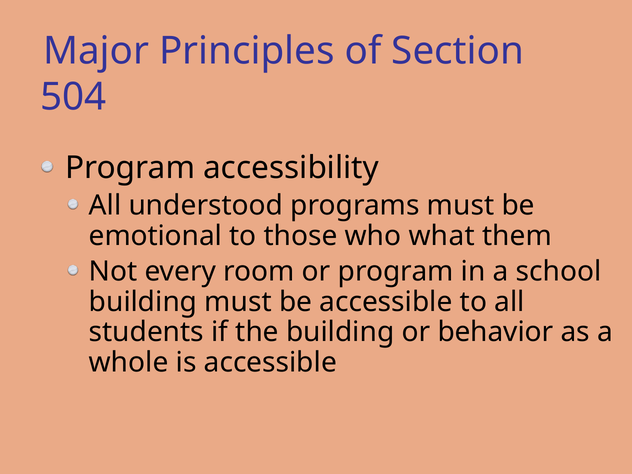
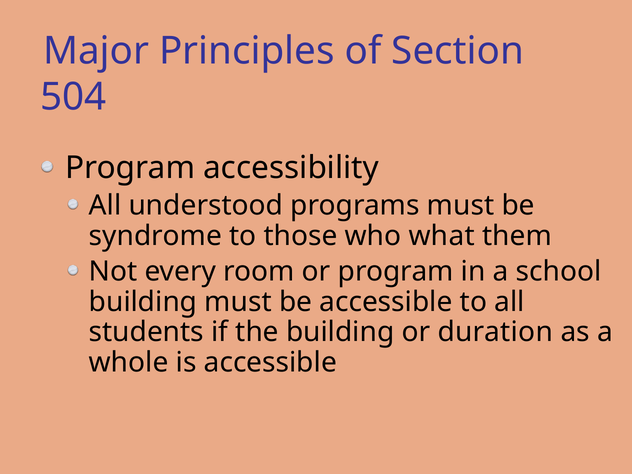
emotional: emotional -> syndrome (155, 236)
behavior: behavior -> duration (495, 332)
